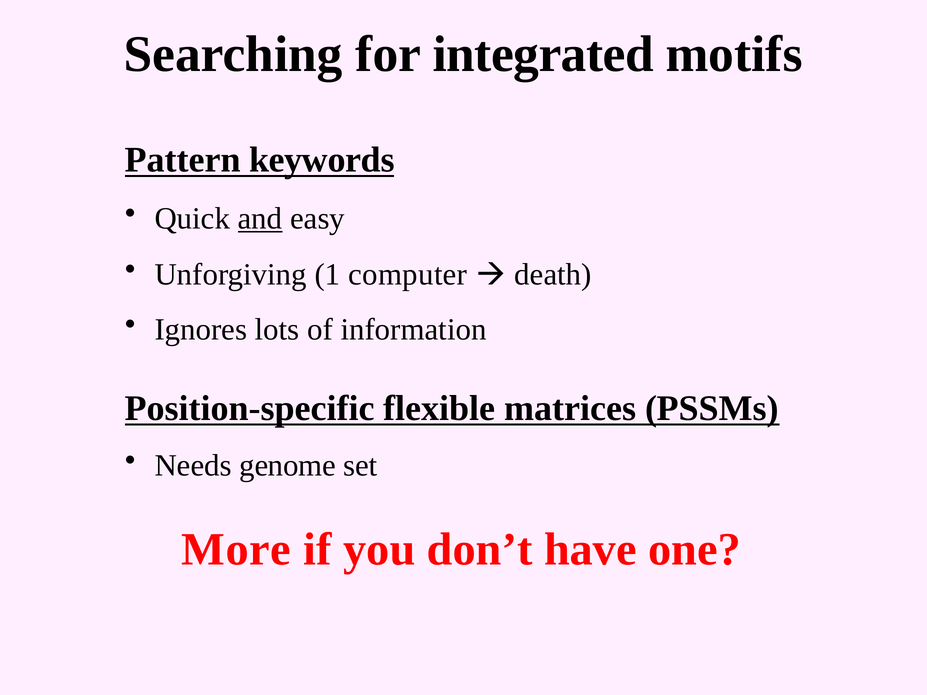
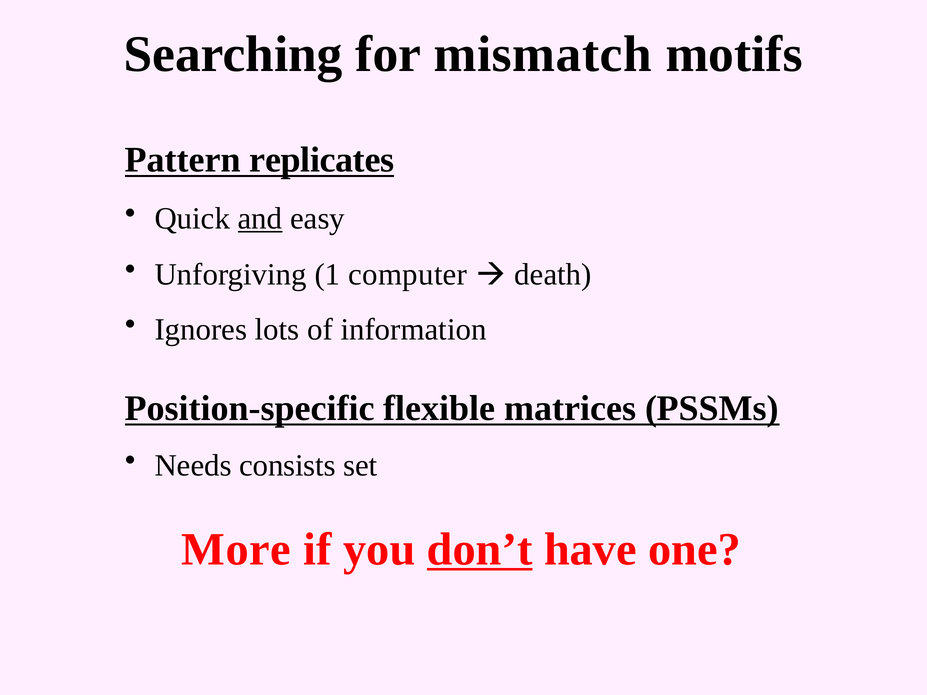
integrated: integrated -> mismatch (543, 55)
keywords: keywords -> replicates (322, 160)
genome: genome -> consists (288, 466)
don’t underline: none -> present (480, 549)
